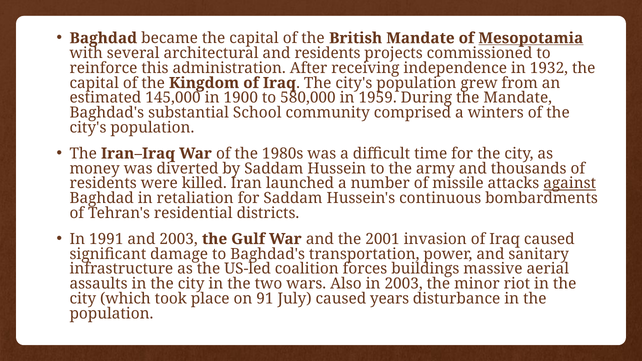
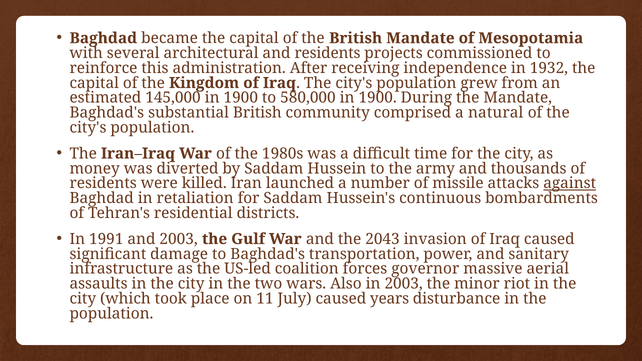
Mesopotamia underline: present -> none (531, 38)
580,000 in 1959: 1959 -> 1900 (378, 98)
substantial School: School -> British (257, 113)
winters: winters -> natural (496, 113)
2001: 2001 -> 2043 (382, 239)
buildings: buildings -> governor (425, 269)
91: 91 -> 11 (265, 299)
